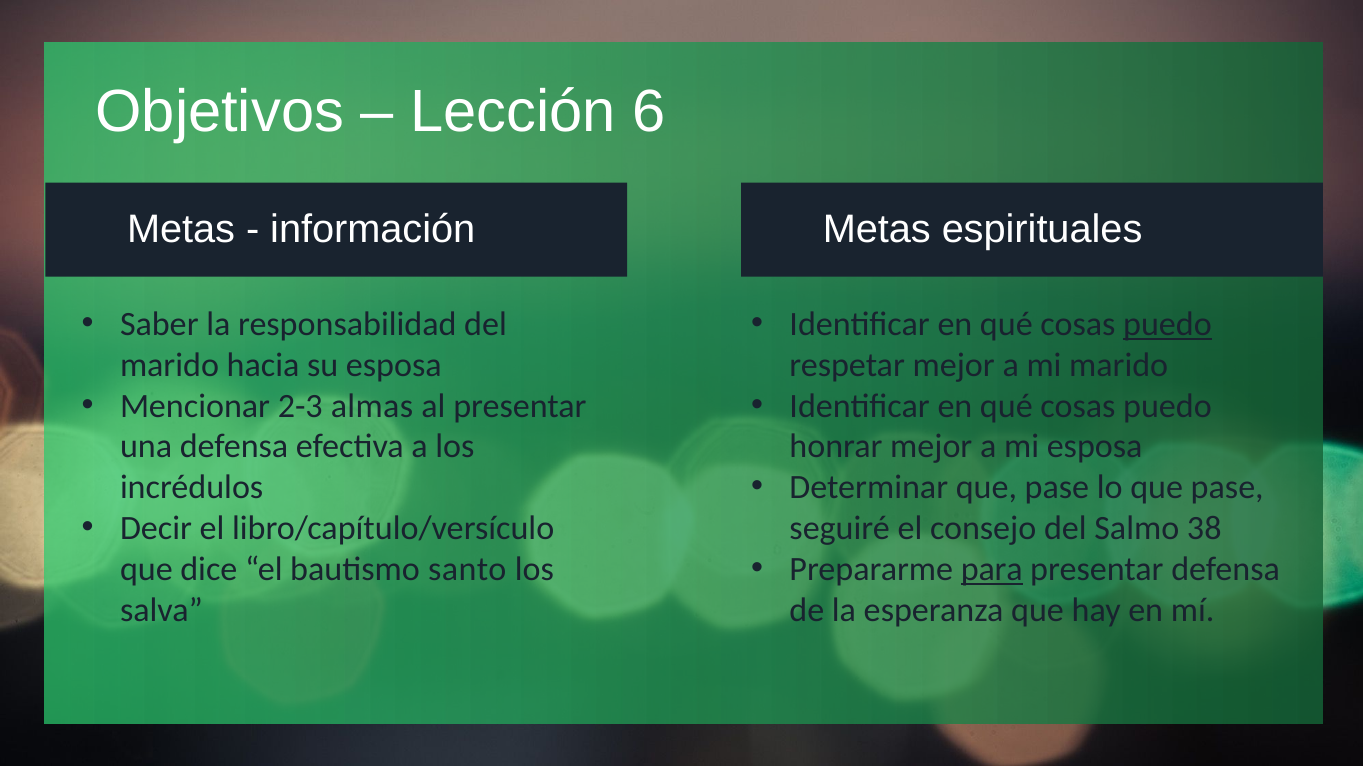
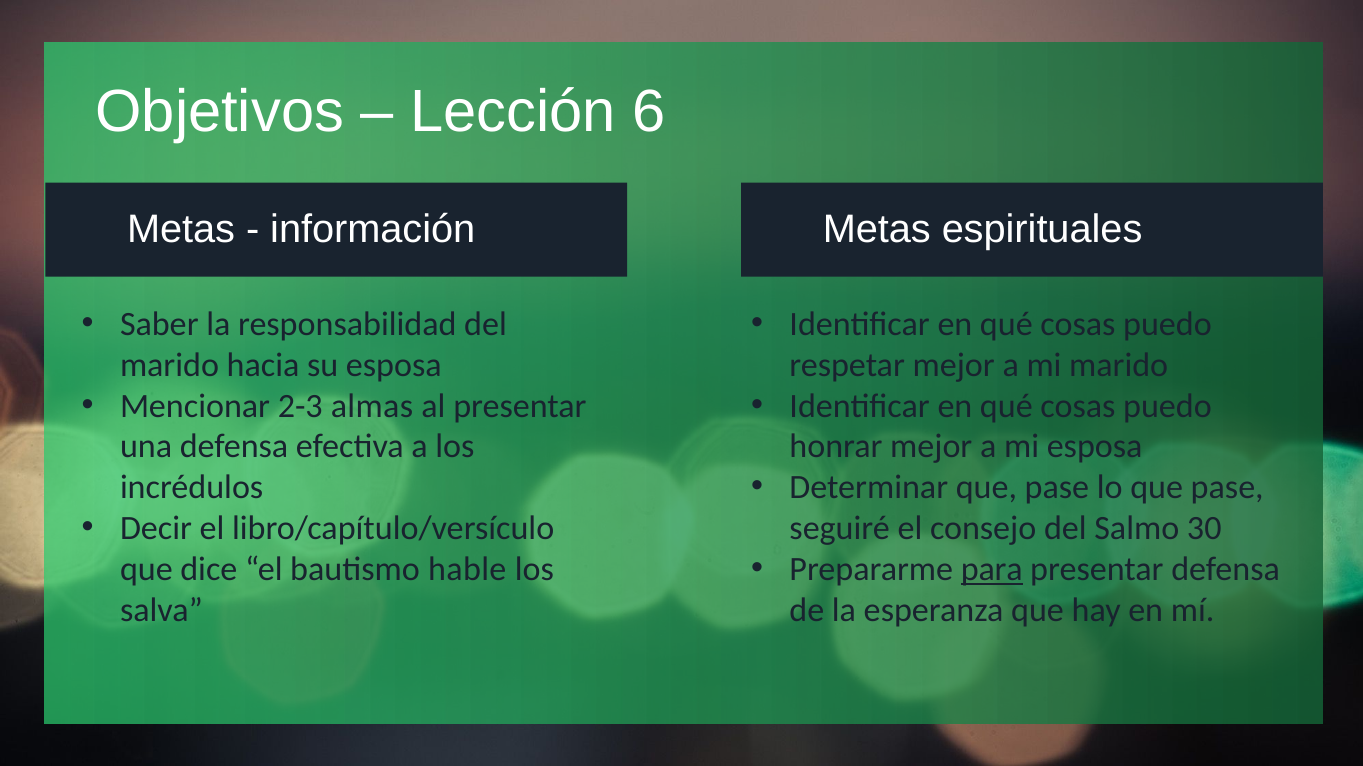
puedo underline: present -> none (1167, 324)
38: 38 -> 30 (1204, 529)
santo: santo -> hable (467, 570)
